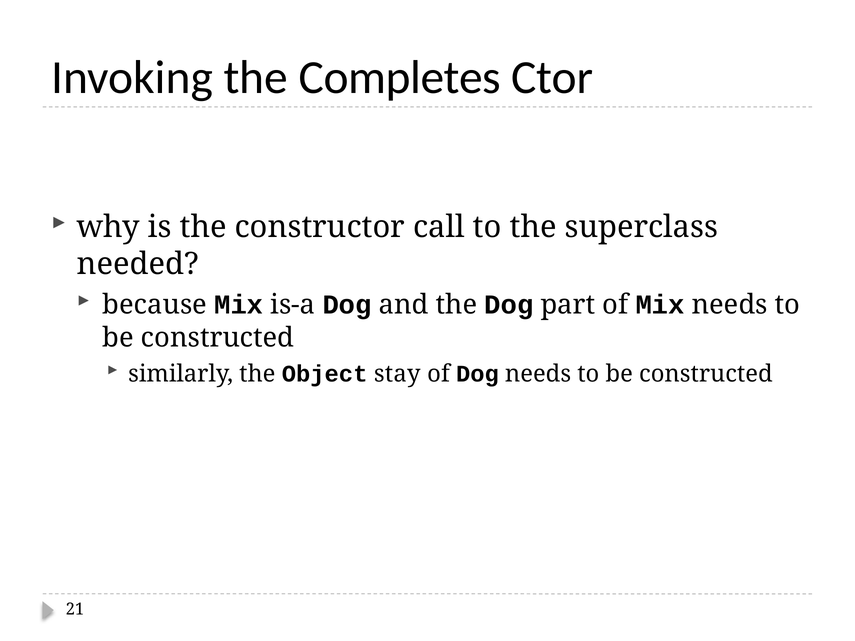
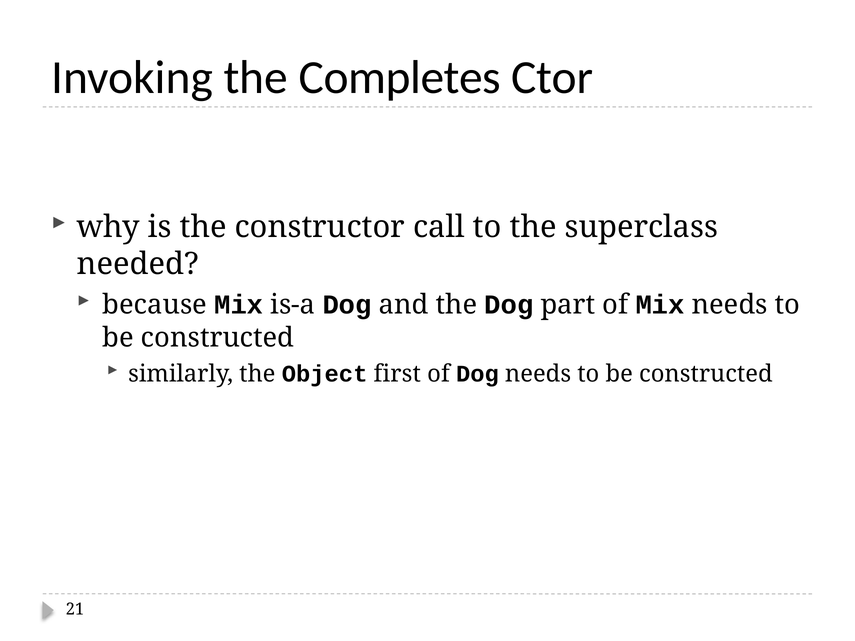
stay: stay -> first (397, 374)
